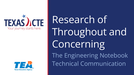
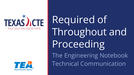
Research: Research -> Required (73, 20)
Concerning: Concerning -> Proceeding (78, 45)
